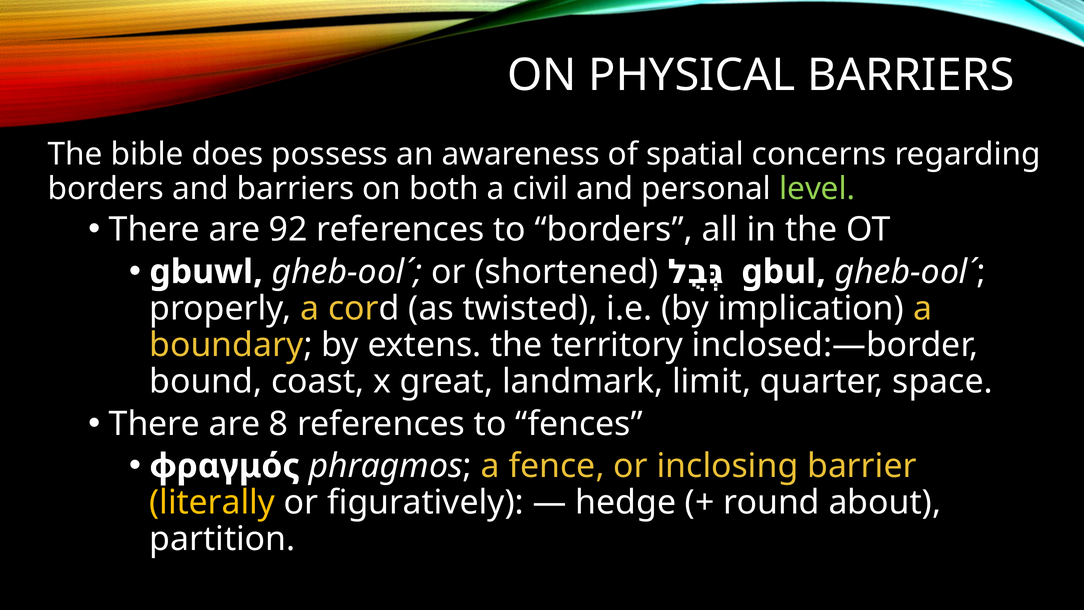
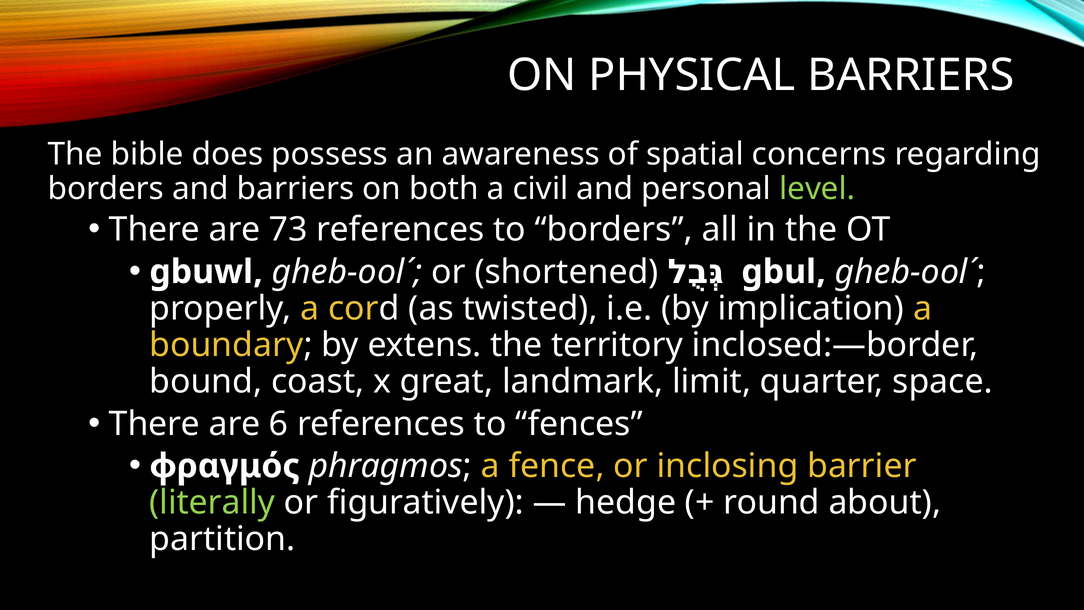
92: 92 -> 73 (288, 229)
8: 8 -> 6 (279, 424)
literally colour: yellow -> light green (212, 502)
